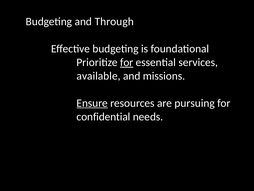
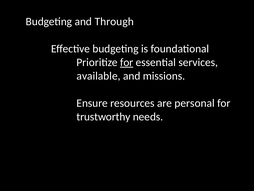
Ensure underline: present -> none (92, 103)
pursuing: pursuing -> personal (195, 103)
confidential: confidential -> trustworthy (103, 116)
